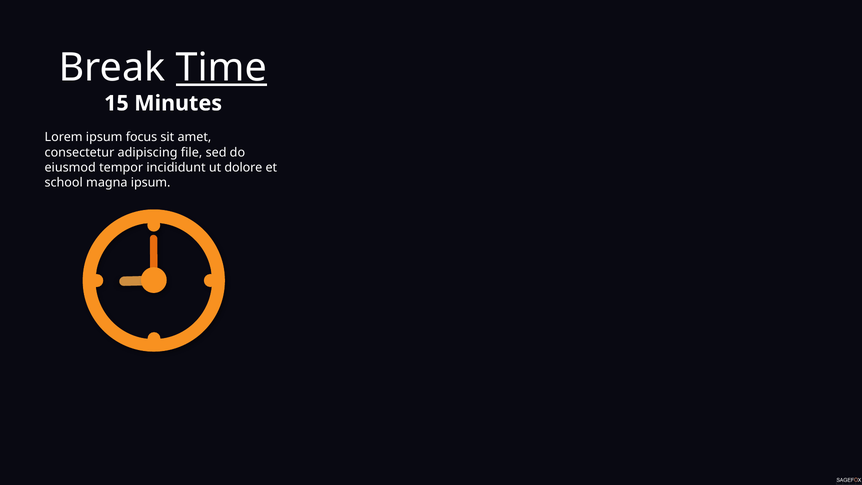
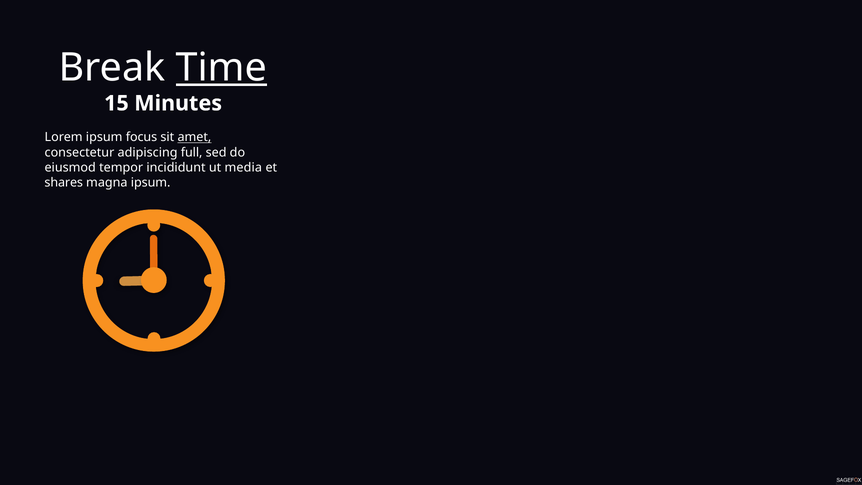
amet underline: none -> present (194, 137)
file: file -> full (192, 152)
dolore: dolore -> media (243, 167)
school: school -> shares (64, 183)
